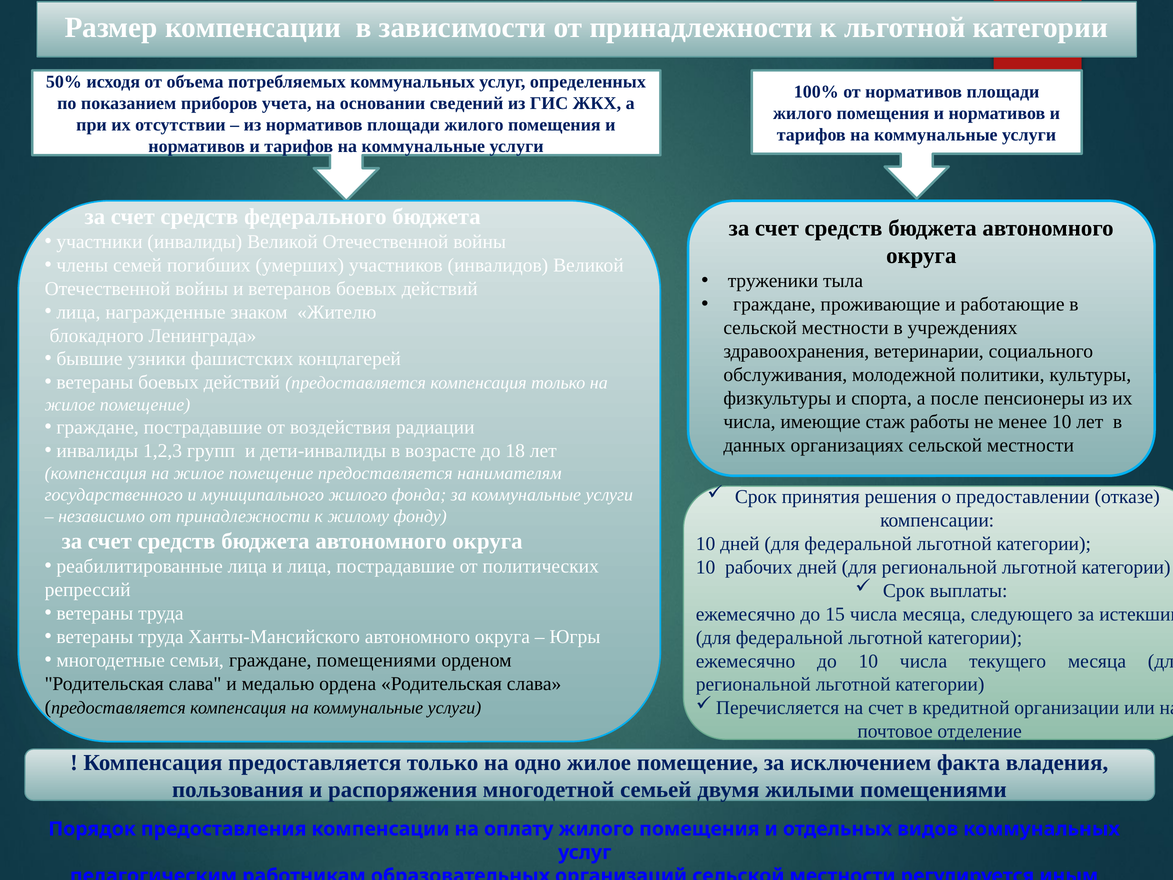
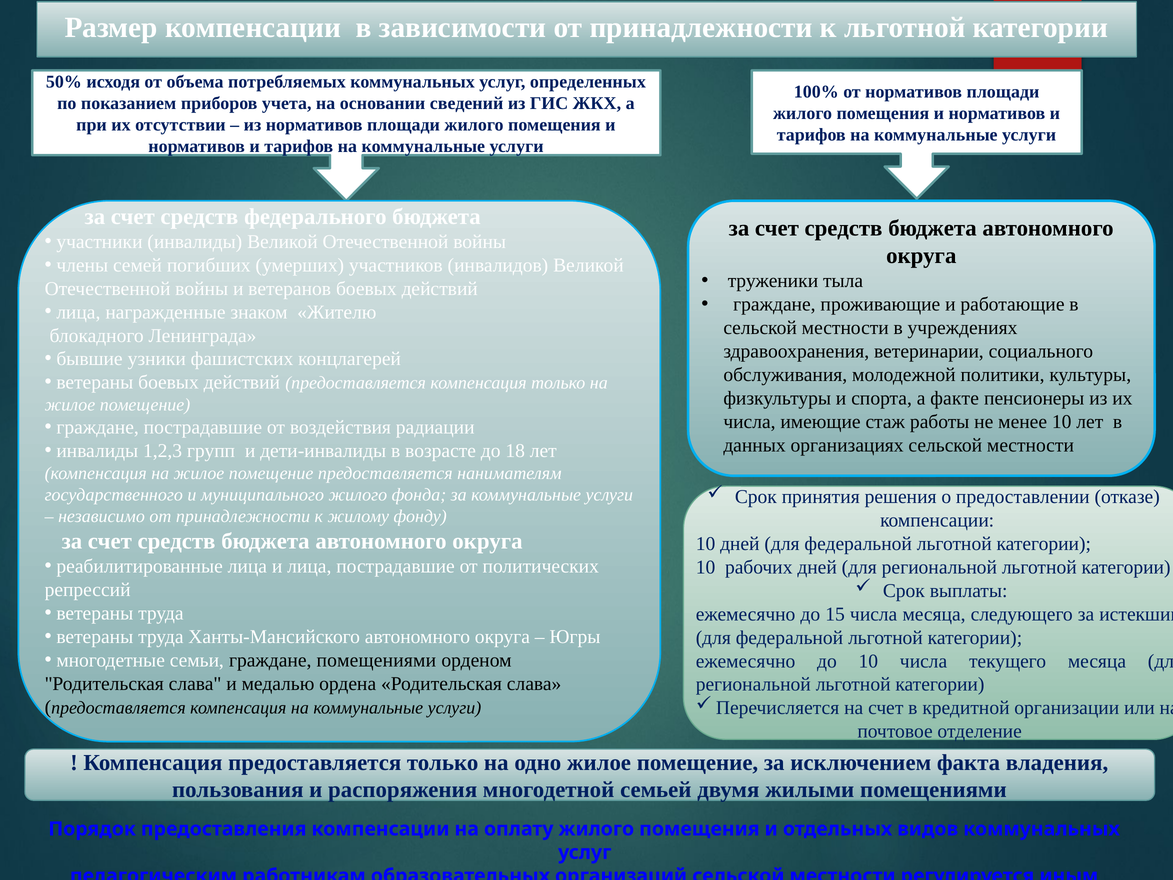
после: после -> факте (955, 398)
